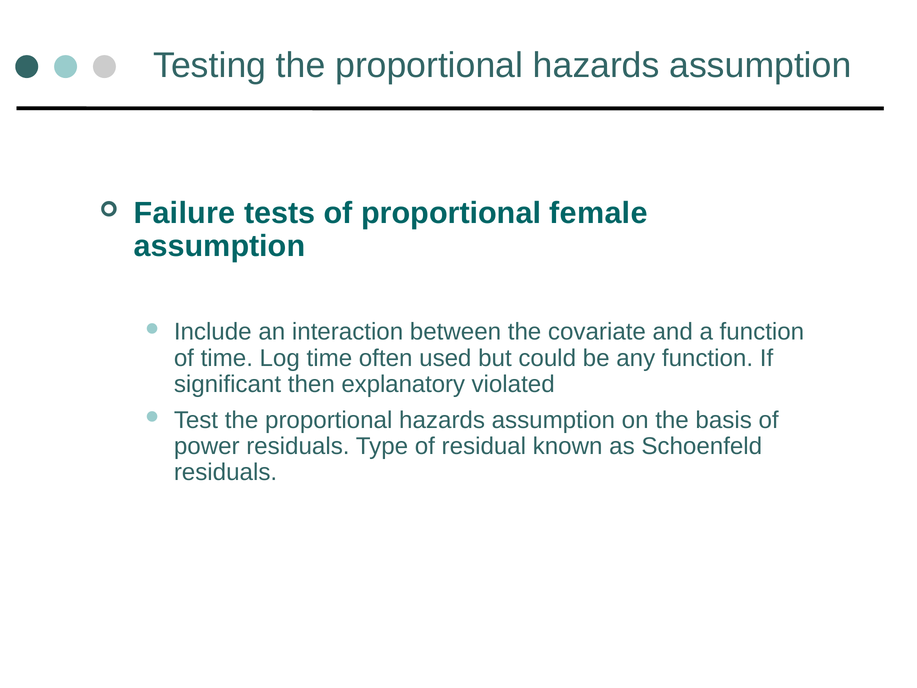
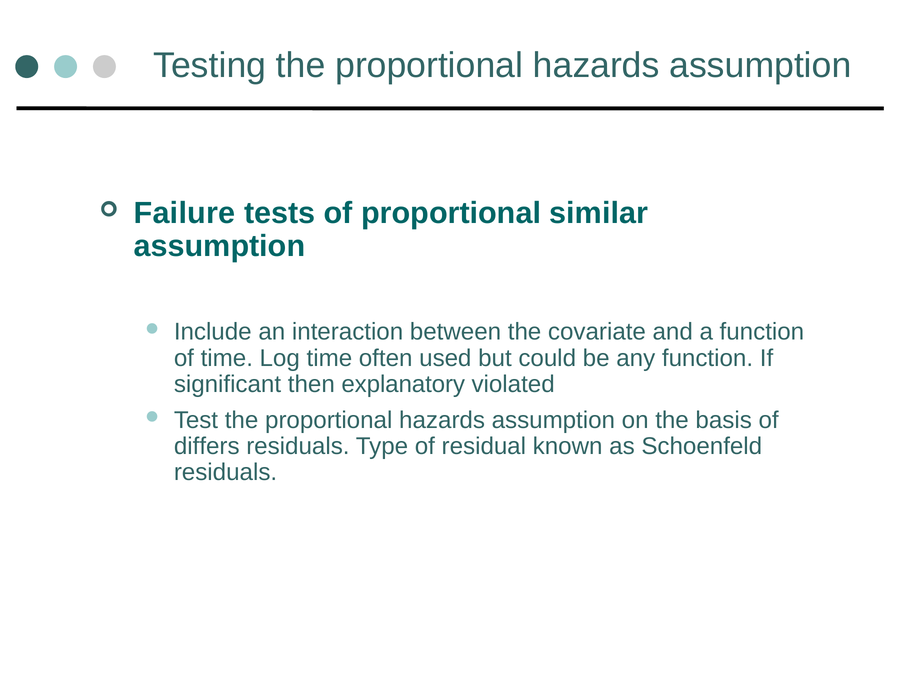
female: female -> similar (599, 213)
power: power -> differs (207, 446)
